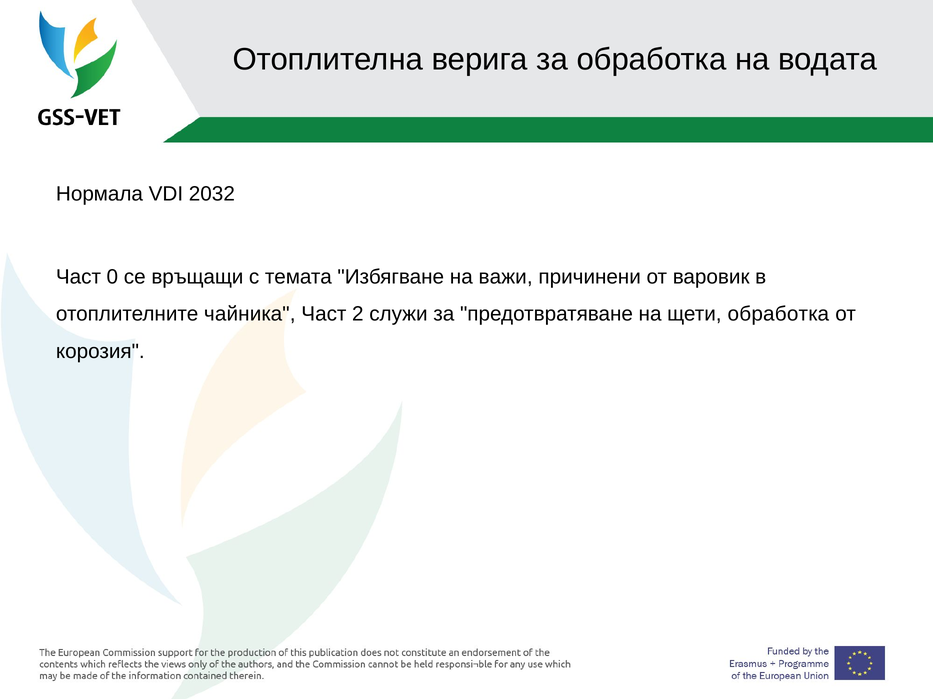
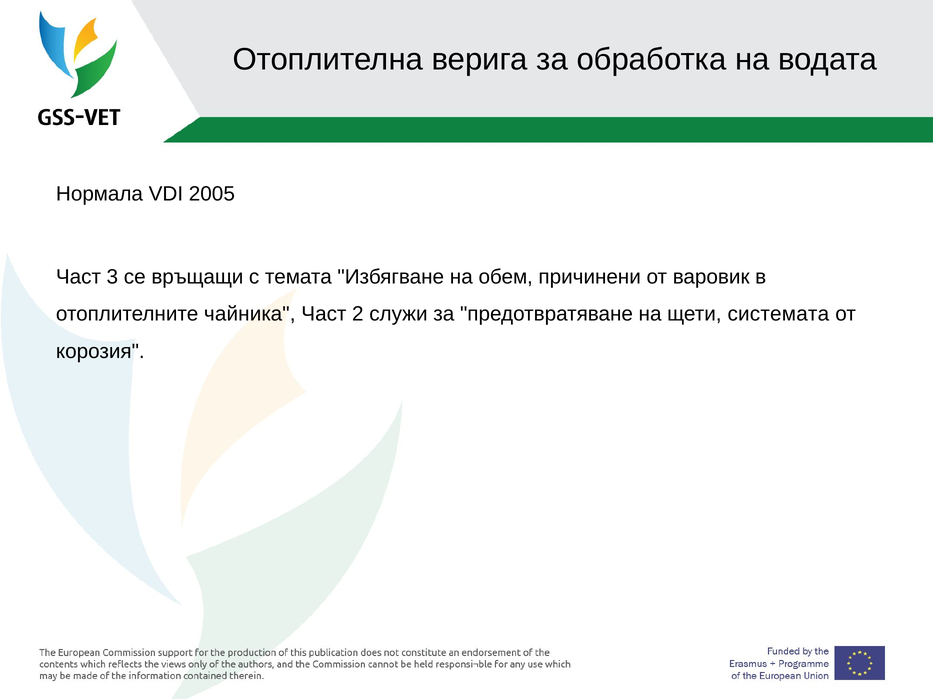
2032: 2032 -> 2005 (212, 194)
0: 0 -> 3 (112, 277)
важи: важи -> обем (506, 277)
щети обработка: обработка -> системата (778, 314)
